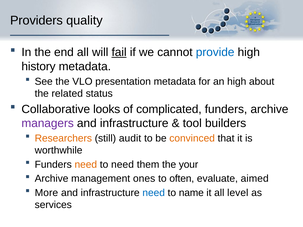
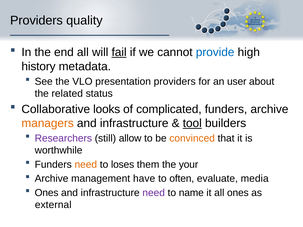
presentation metadata: metadata -> providers (175, 82)
an high: high -> user (237, 82)
managers colour: purple -> orange (48, 123)
tool underline: none -> present (192, 123)
Researchers colour: orange -> purple (63, 138)
audit: audit -> allow (130, 138)
to need: need -> loses (123, 165)
ones: ones -> have (144, 179)
aimed: aimed -> media (255, 179)
More: More -> Ones (47, 193)
need colour: blue -> purple (154, 193)
all level: level -> ones (238, 193)
services: services -> external (53, 205)
